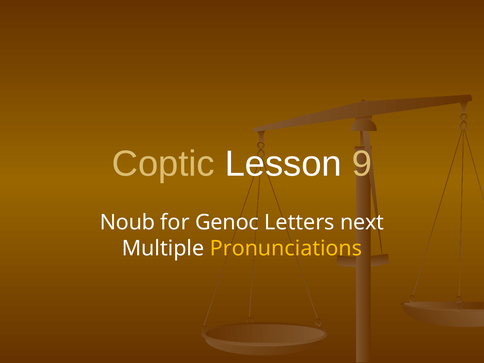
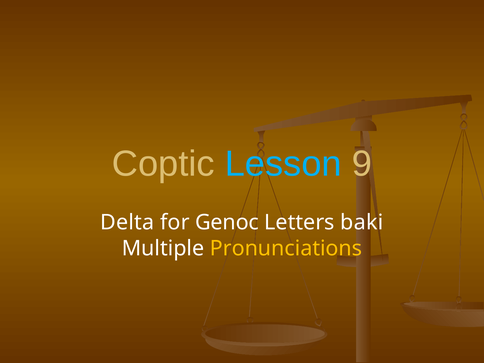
Lesson colour: white -> light blue (283, 164)
Noub: Noub -> Delta (127, 223)
next: next -> baki (362, 223)
